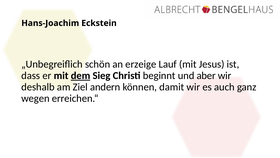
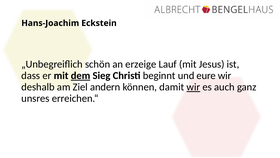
aber: aber -> eure (206, 75)
wir underline: none -> present (193, 87)
wegen: wegen -> unsres (35, 98)
